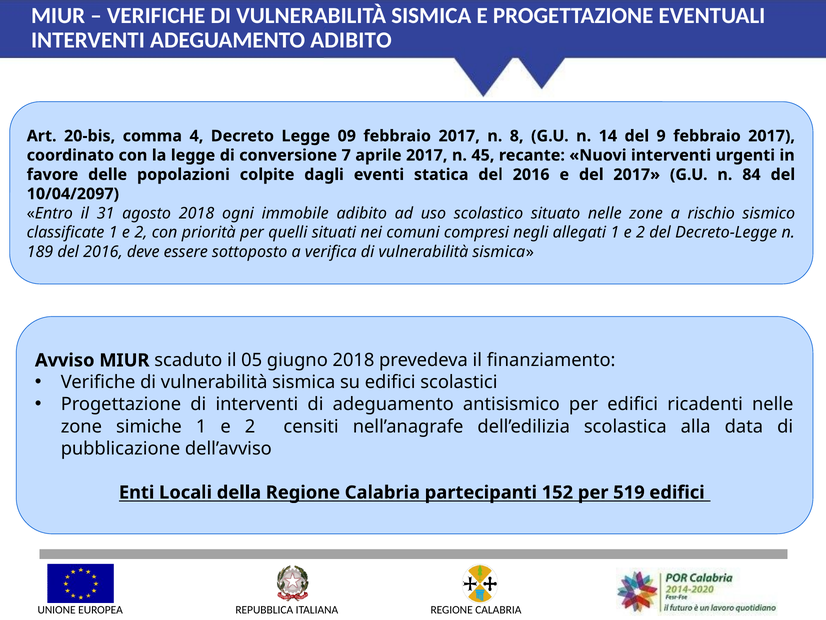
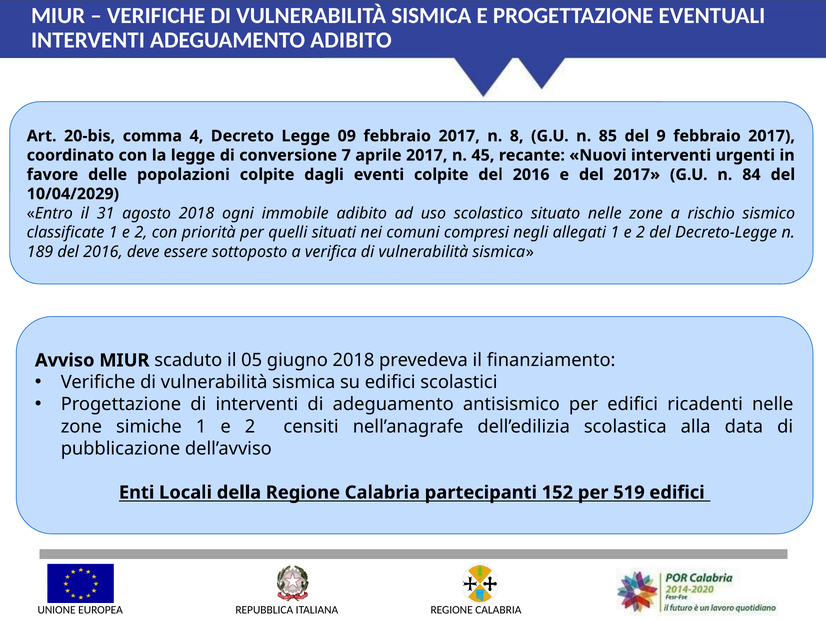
14: 14 -> 85 (608, 136)
eventi statica: statica -> colpite (441, 174)
10/04/2097: 10/04/2097 -> 10/04/2029 (73, 194)
